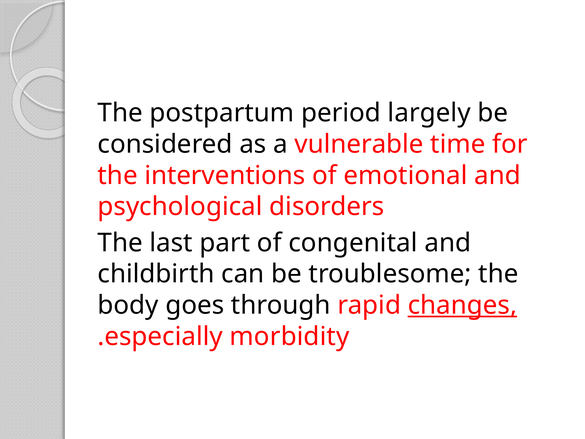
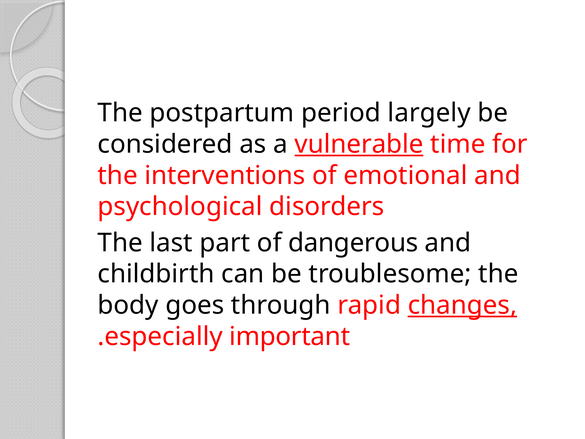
vulnerable underline: none -> present (359, 144)
congenital: congenital -> dangerous (353, 243)
morbidity: morbidity -> important (290, 336)
